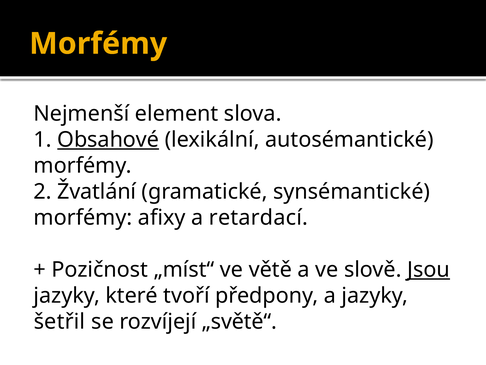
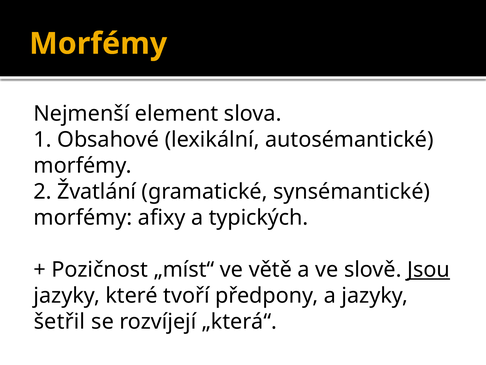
Obsahové underline: present -> none (108, 140)
retardací: retardací -> typických (259, 217)
„světě“: „světě“ -> „která“ (239, 321)
